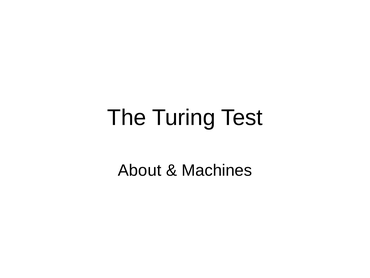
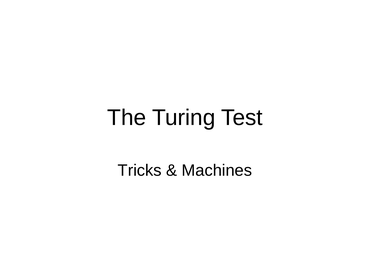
About: About -> Tricks (140, 170)
